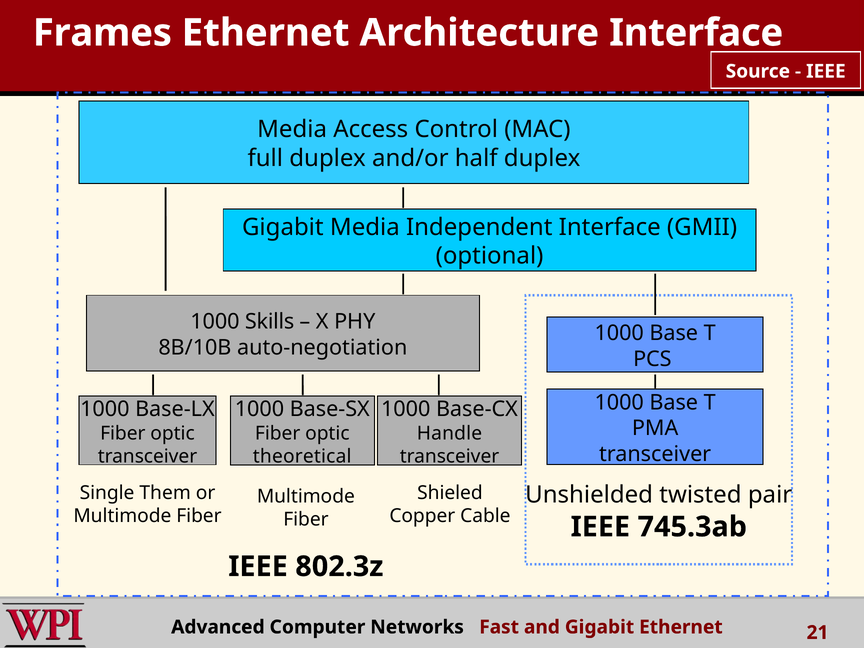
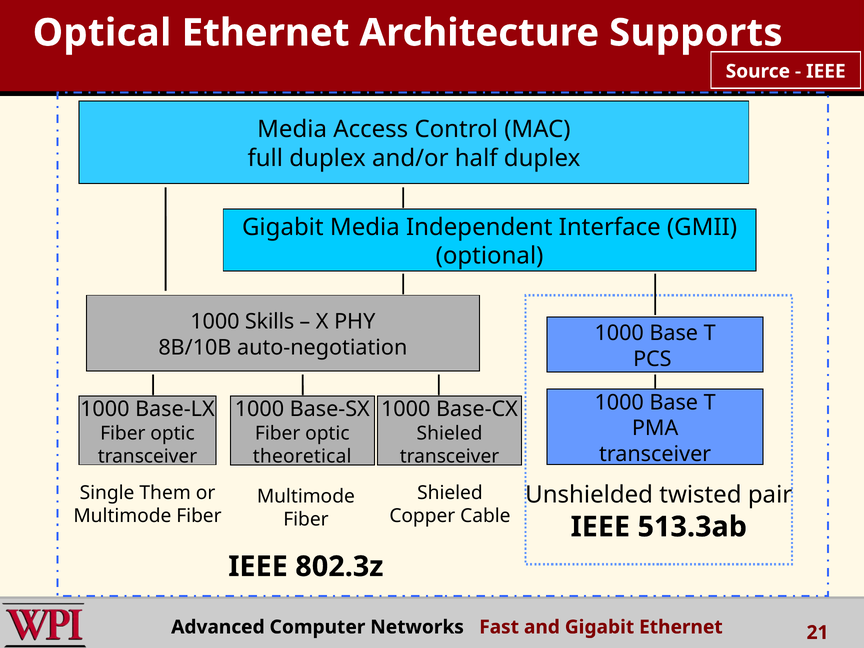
Frames: Frames -> Optical (102, 33)
Architecture Interface: Interface -> Supports (696, 33)
Handle: Handle -> Shieled (450, 433)
745.3ab: 745.3ab -> 513.3ab (692, 527)
